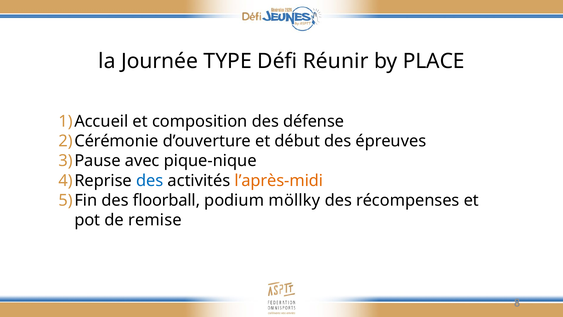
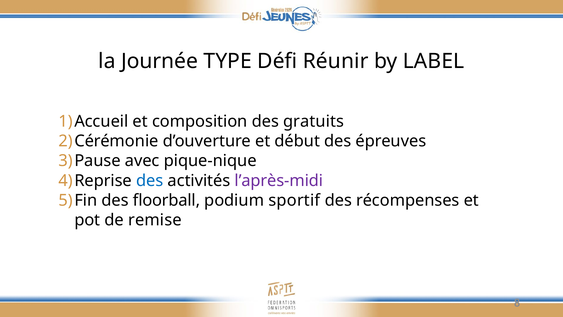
PLACE: PLACE -> LABEL (434, 61)
défense: défense -> gratuits (314, 121)
l’après-midi colour: orange -> purple (279, 180)
möllky: möllky -> sportif (294, 200)
